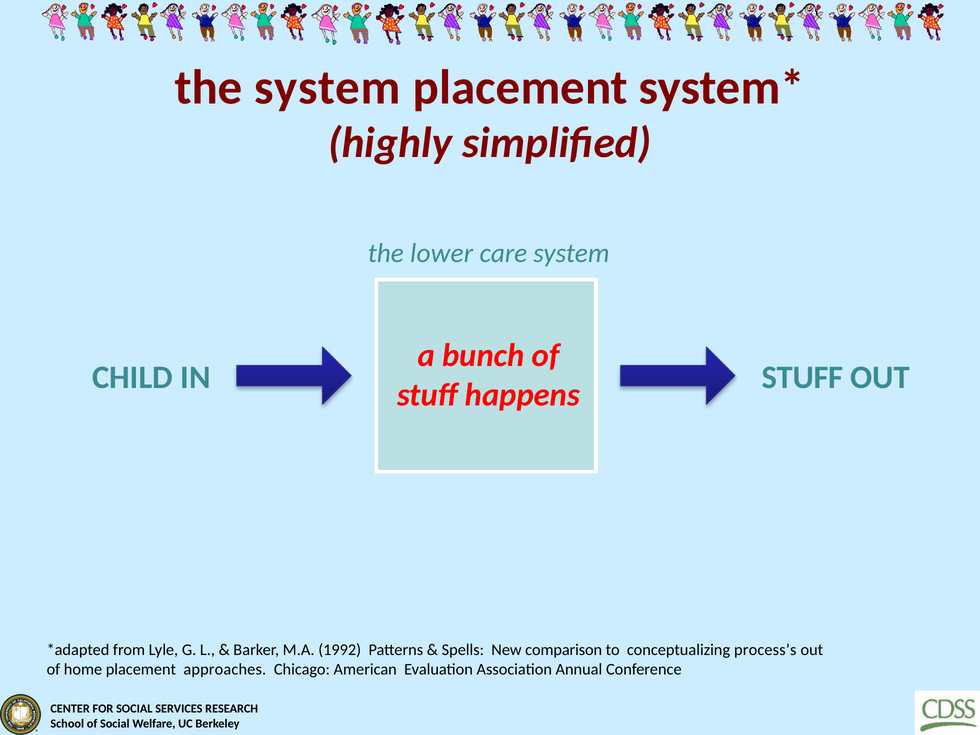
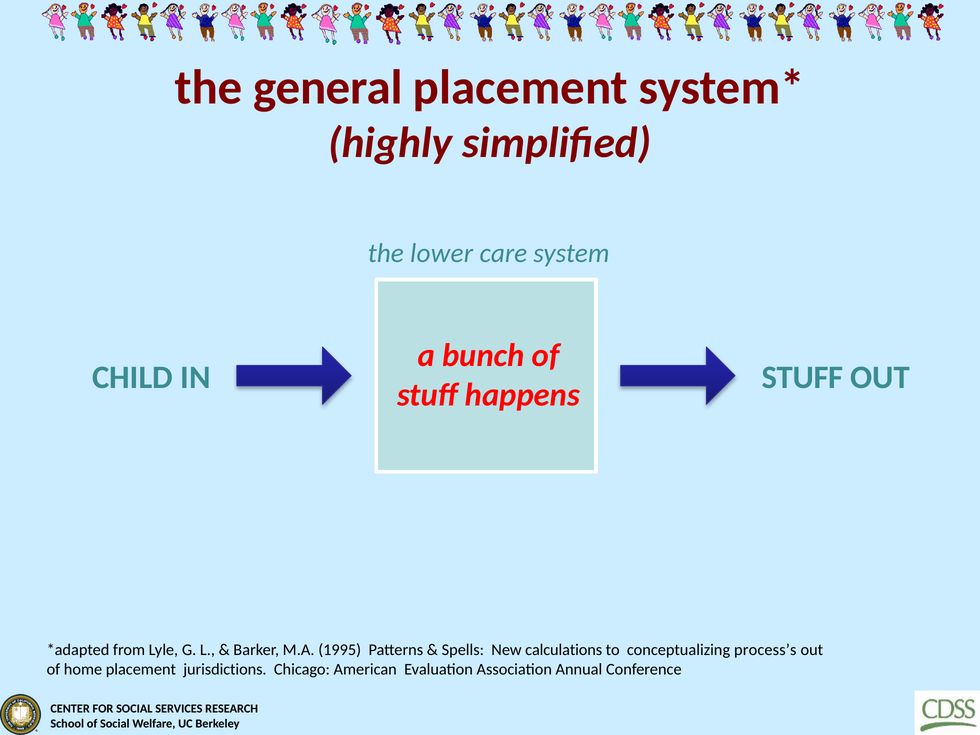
the system: system -> general (328, 88)
1992: 1992 -> 1995 (340, 650)
comparison: comparison -> calculations (564, 650)
approaches: approaches -> jurisdictions (225, 670)
